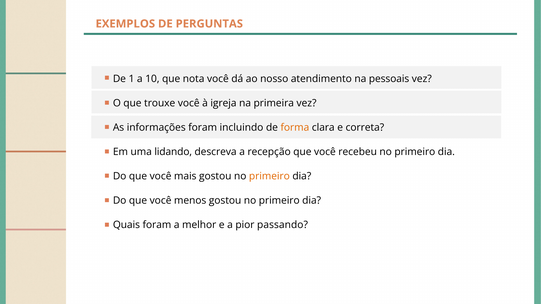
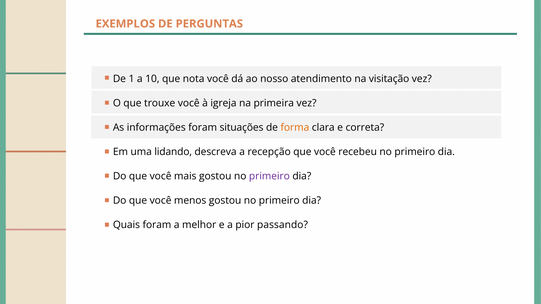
pessoais: pessoais -> visitação (389, 79)
incluindo: incluindo -> situações (242, 128)
primeiro colour: orange -> purple (269, 176)
